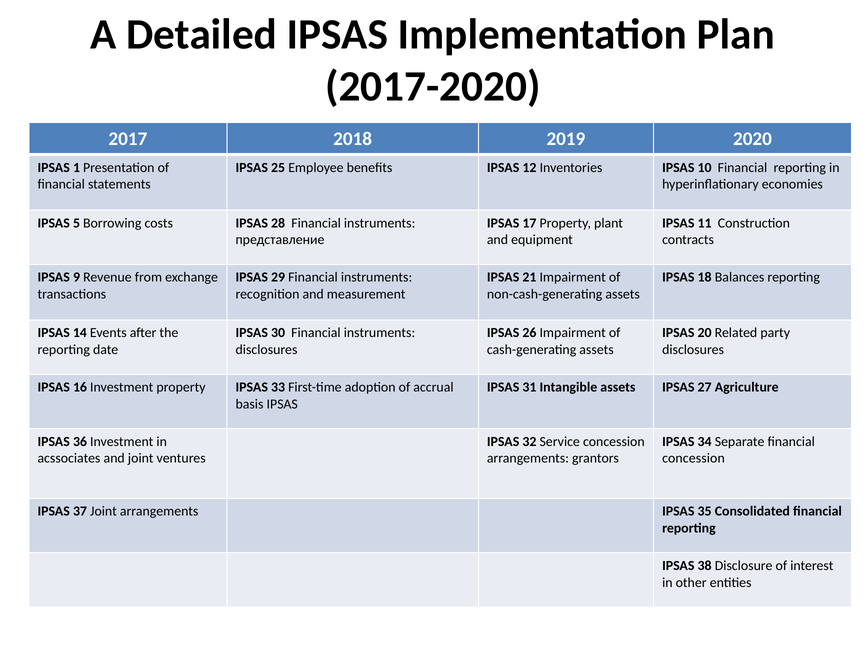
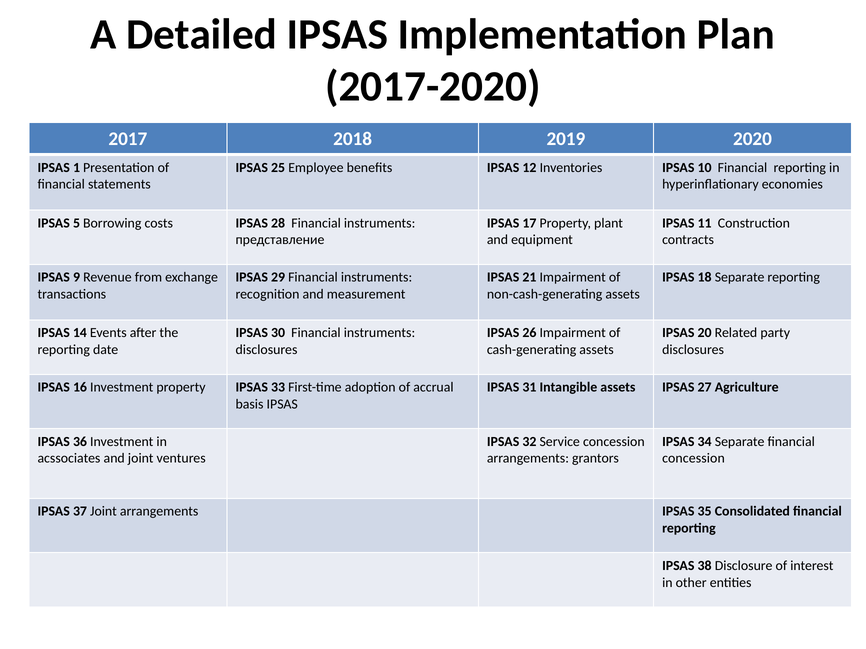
18 Balances: Balances -> Separate (740, 278)
